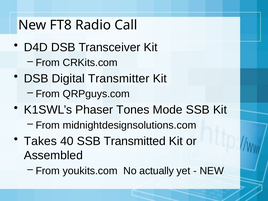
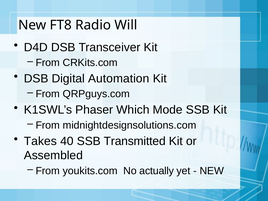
Call: Call -> Will (126, 25)
Transmitter: Transmitter -> Automation (119, 79)
Tones: Tones -> Which (133, 110)
